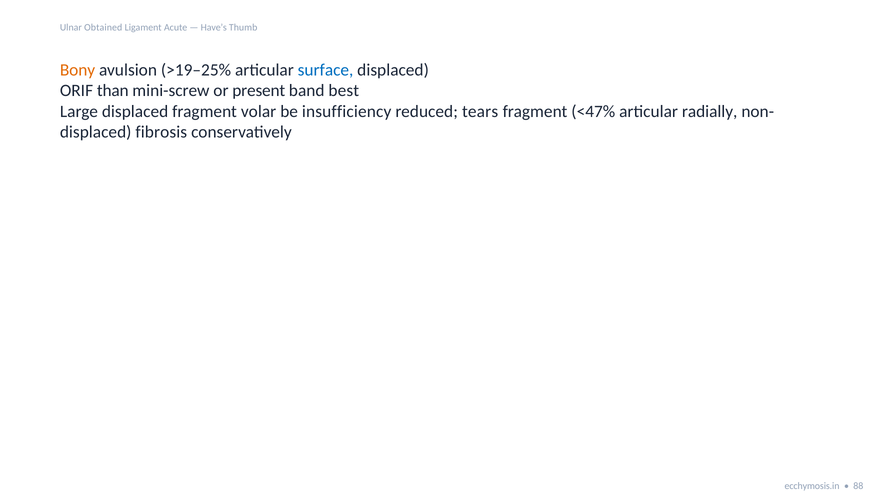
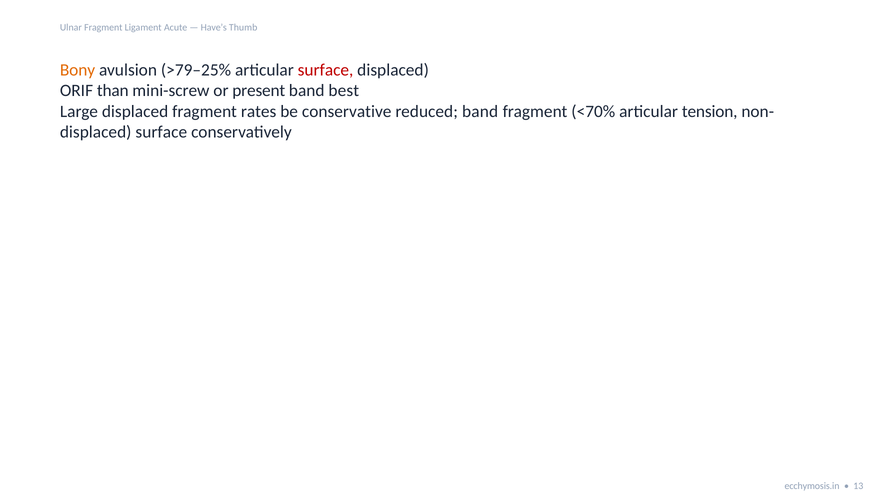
Ulnar Obtained: Obtained -> Fragment (103, 28)
>19–25%: >19–25% -> >79–25% (196, 70)
surface colour: blue -> red (326, 70)
volar: volar -> rates (259, 111)
insufficiency: insufficiency -> conservative (347, 111)
reduced tears: tears -> band (480, 111)
<47%: <47% -> <70% (593, 111)
radially: radially -> tension (710, 111)
displaced fibrosis: fibrosis -> surface (161, 132)
88: 88 -> 13 (858, 486)
